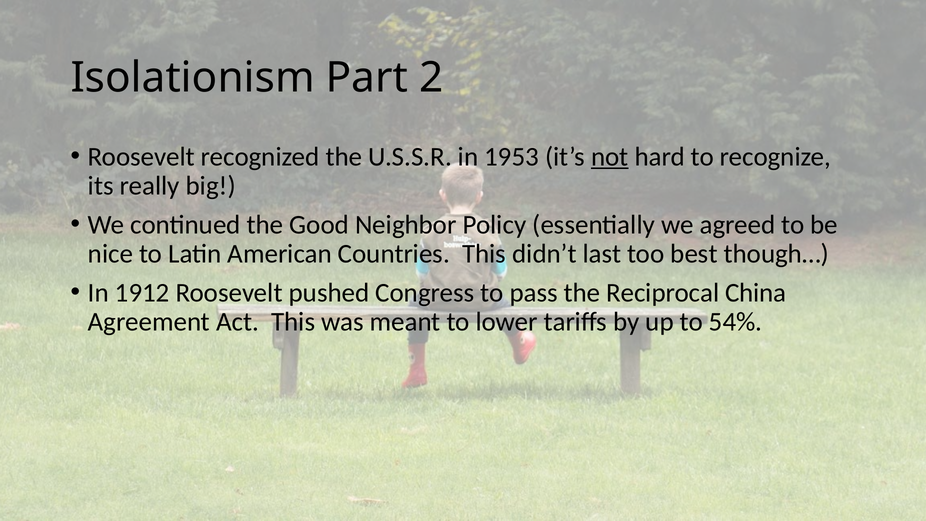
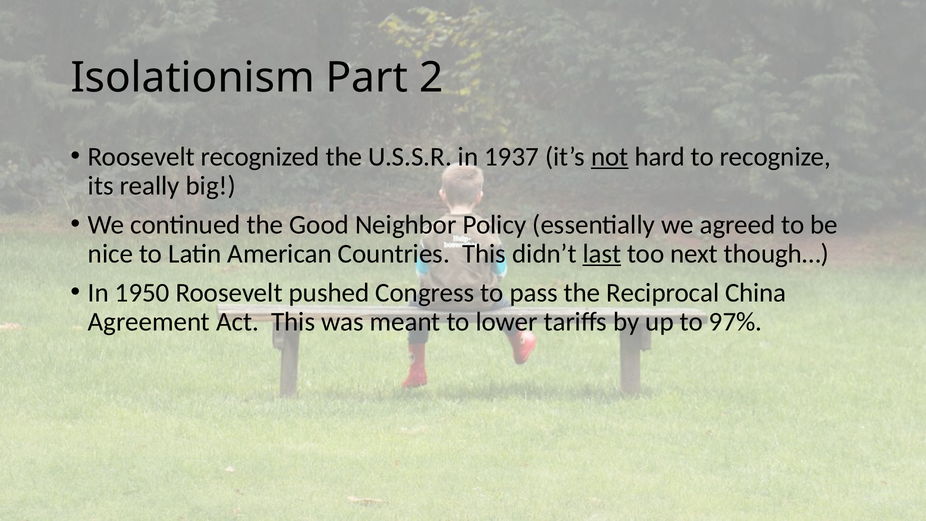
1953: 1953 -> 1937 (512, 157)
last underline: none -> present (602, 254)
best: best -> next (694, 254)
1912: 1912 -> 1950 (142, 293)
54%: 54% -> 97% (736, 322)
